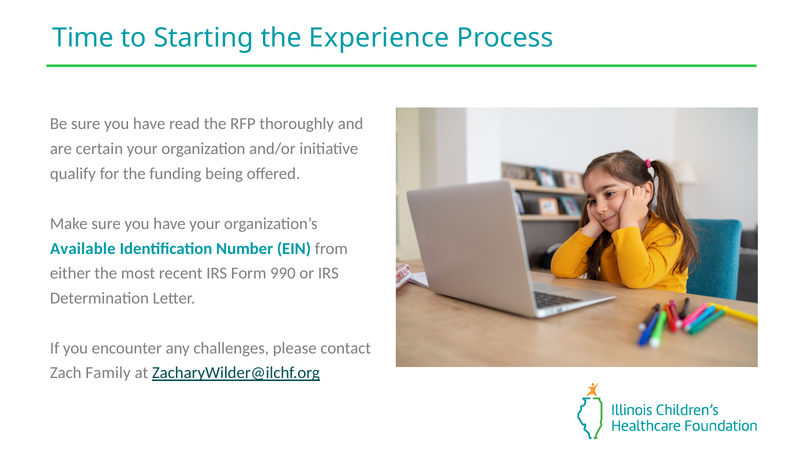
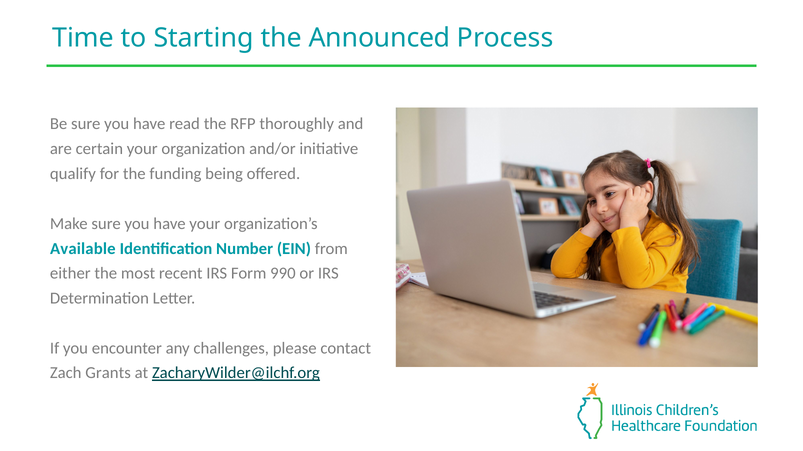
Experience: Experience -> Announced (380, 38)
Family: Family -> Grants (108, 373)
